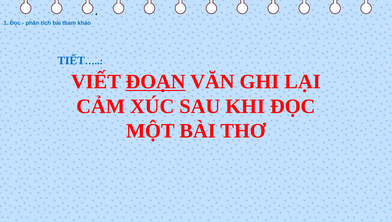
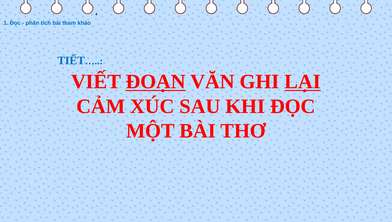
LẠI underline: none -> present (303, 81)
